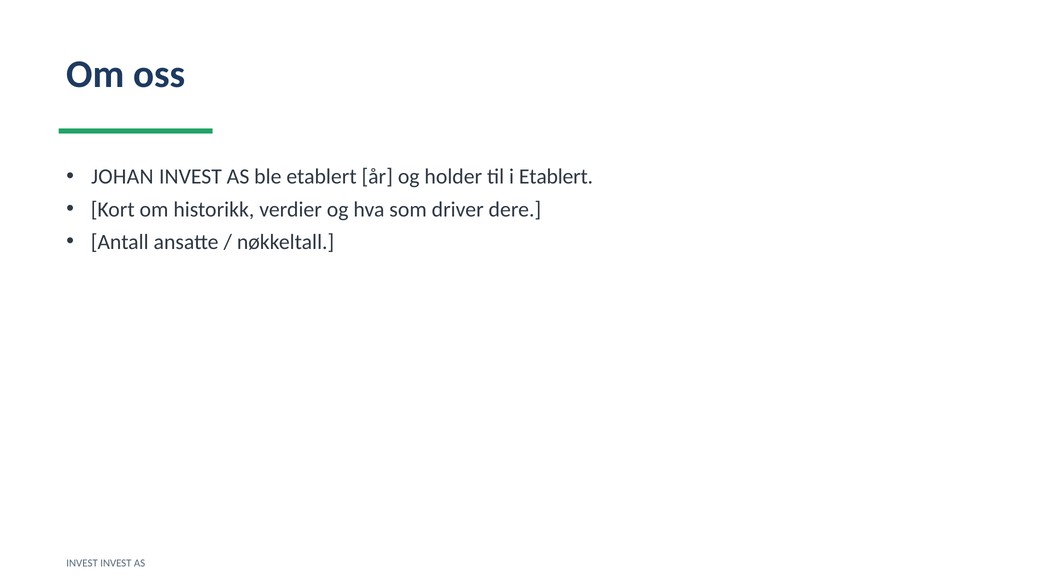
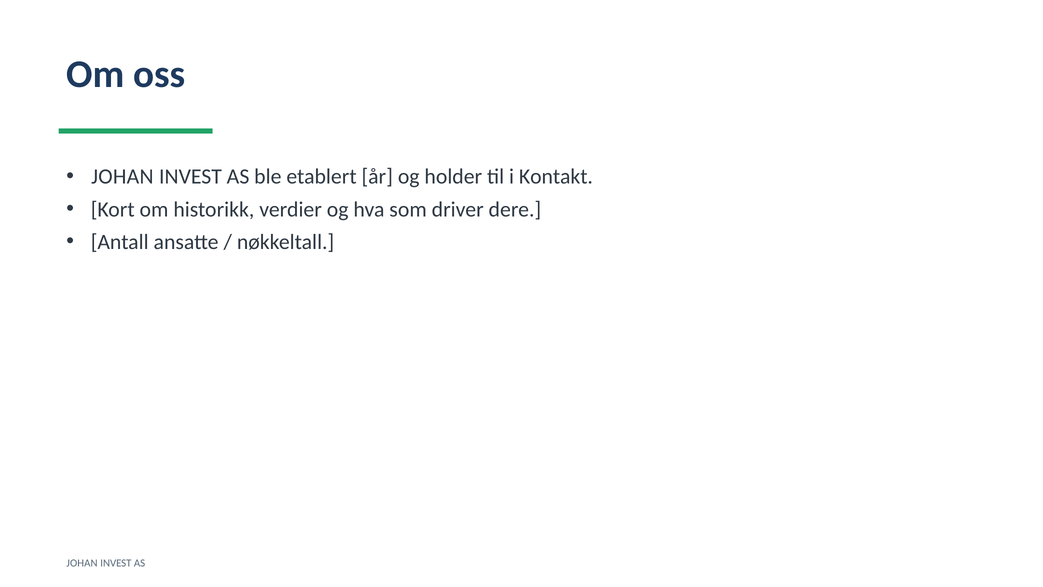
i Etablert: Etablert -> Kontakt (556, 177)
INVEST: INVEST -> JOHAN (82, 563)
